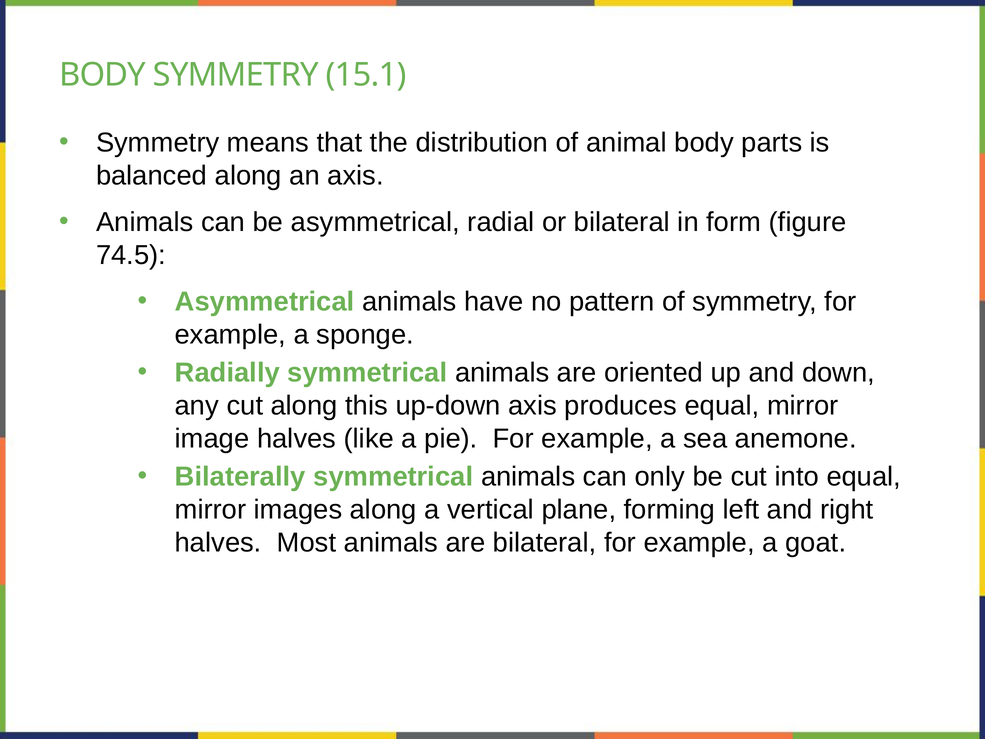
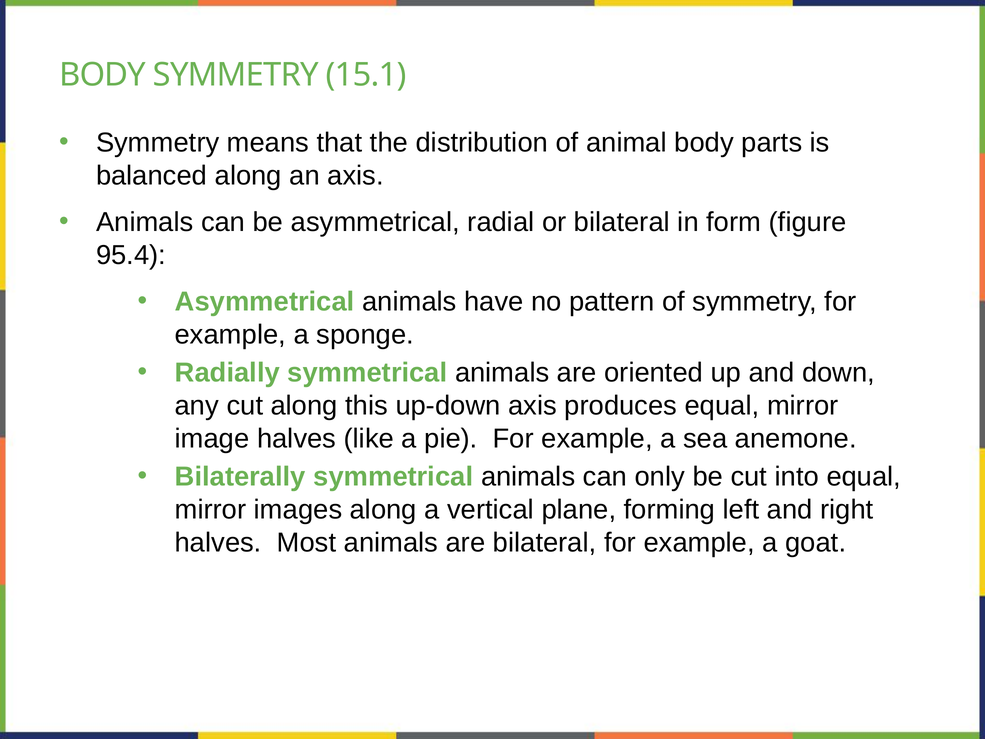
74.5: 74.5 -> 95.4 (131, 255)
